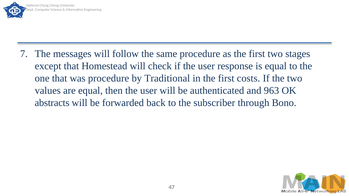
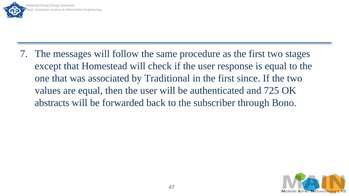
was procedure: procedure -> associated (109, 78)
costs: costs -> since (249, 78)
963: 963 -> 725 (271, 91)
